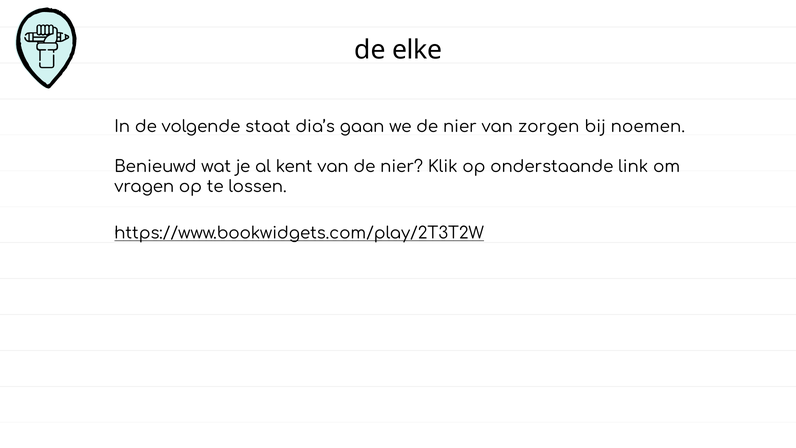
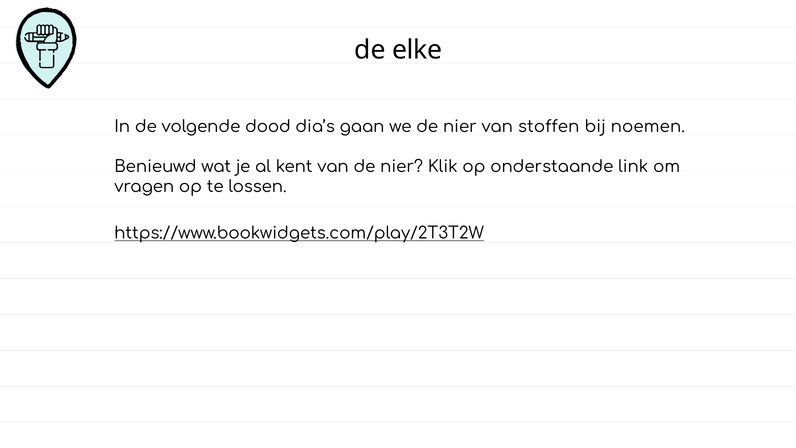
staat: staat -> dood (268, 127)
zorgen: zorgen -> stoffen (549, 127)
